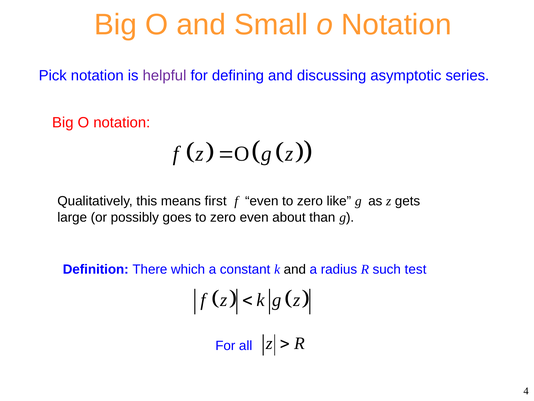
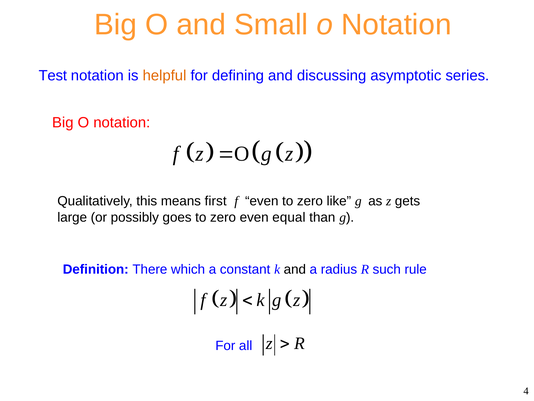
Pick: Pick -> Test (53, 76)
helpful colour: purple -> orange (165, 76)
about: about -> equal (289, 217)
test: test -> rule (416, 269)
